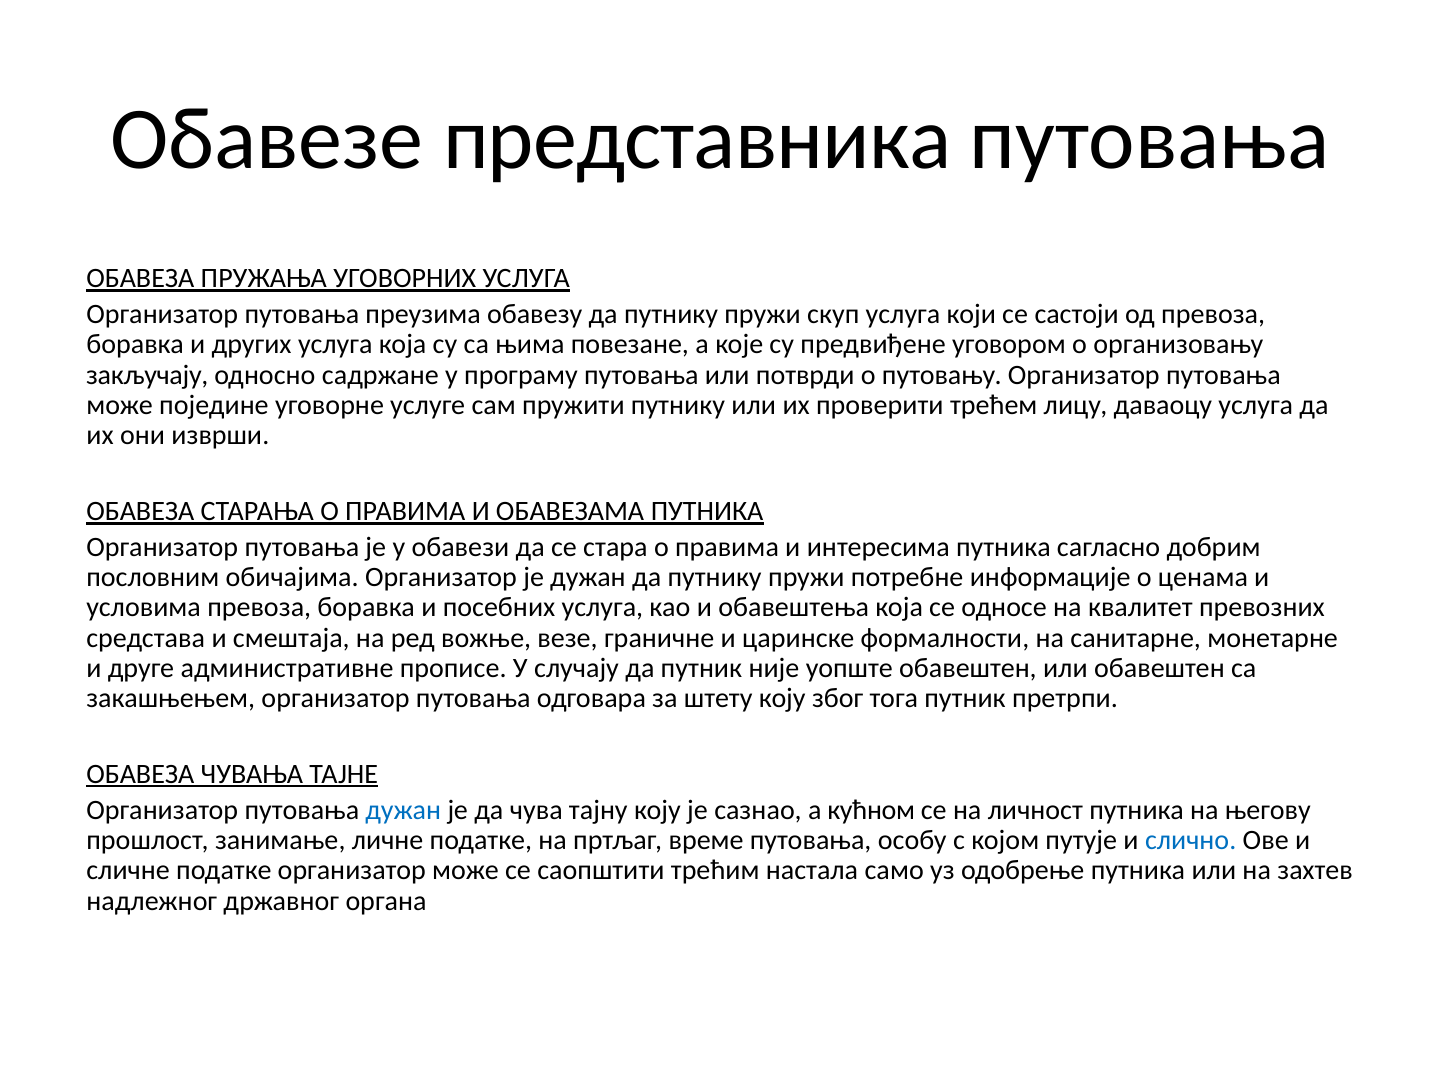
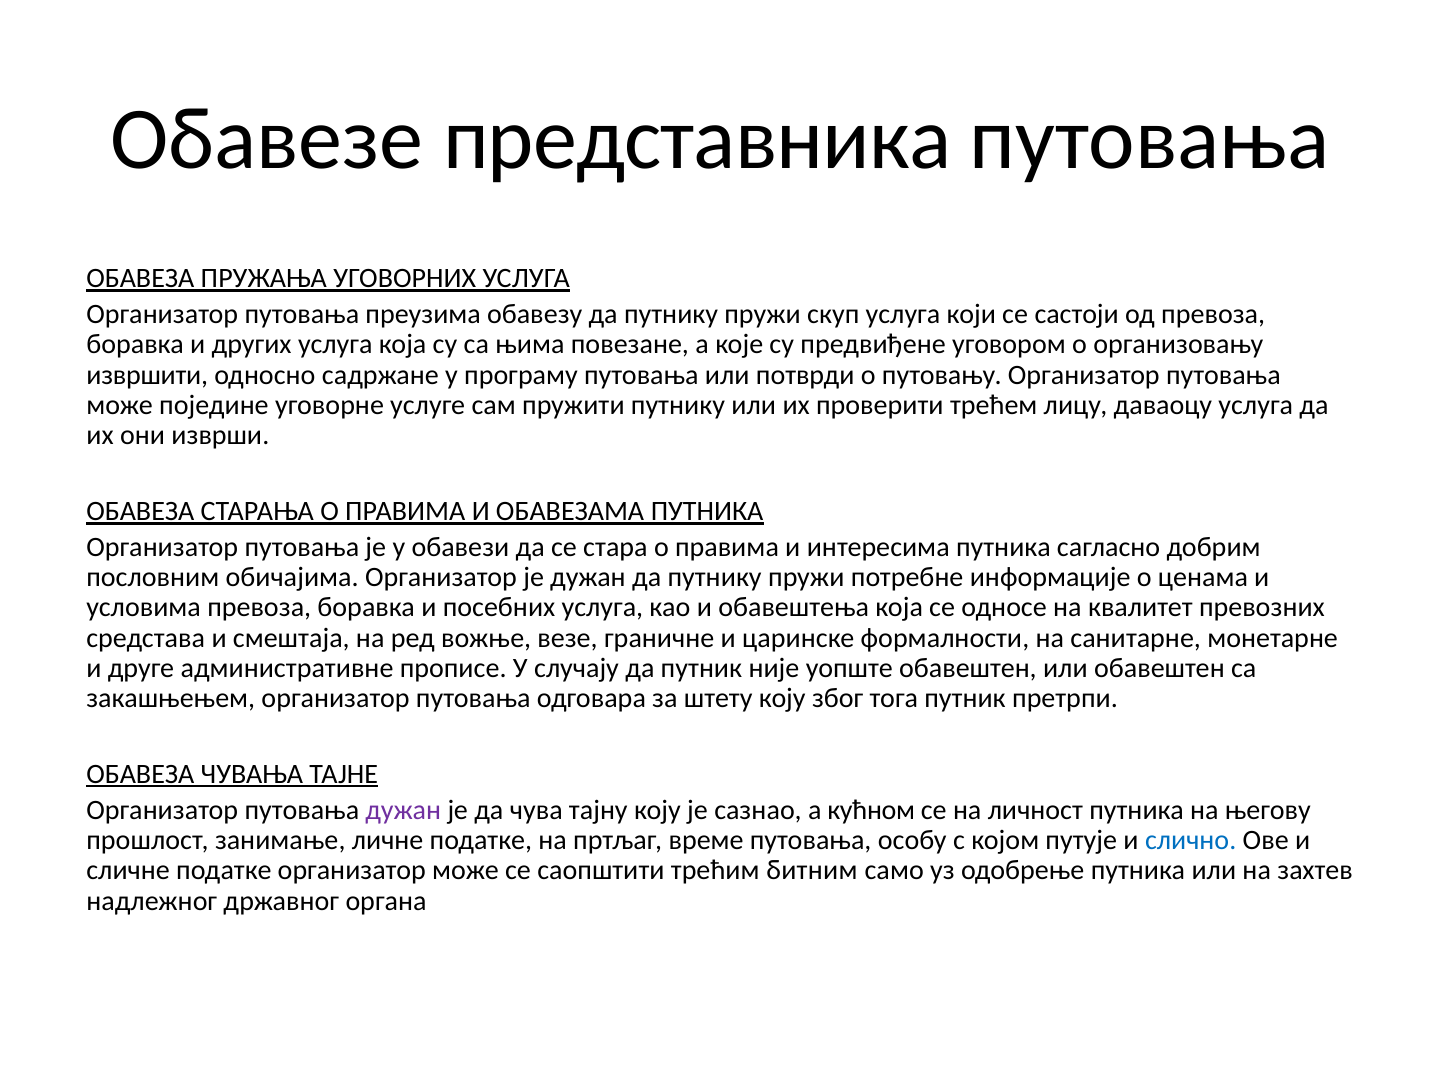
закључају: закључају -> извршити (147, 375)
дужан colour: blue -> purple (403, 810)
настала: настала -> битним (812, 870)
